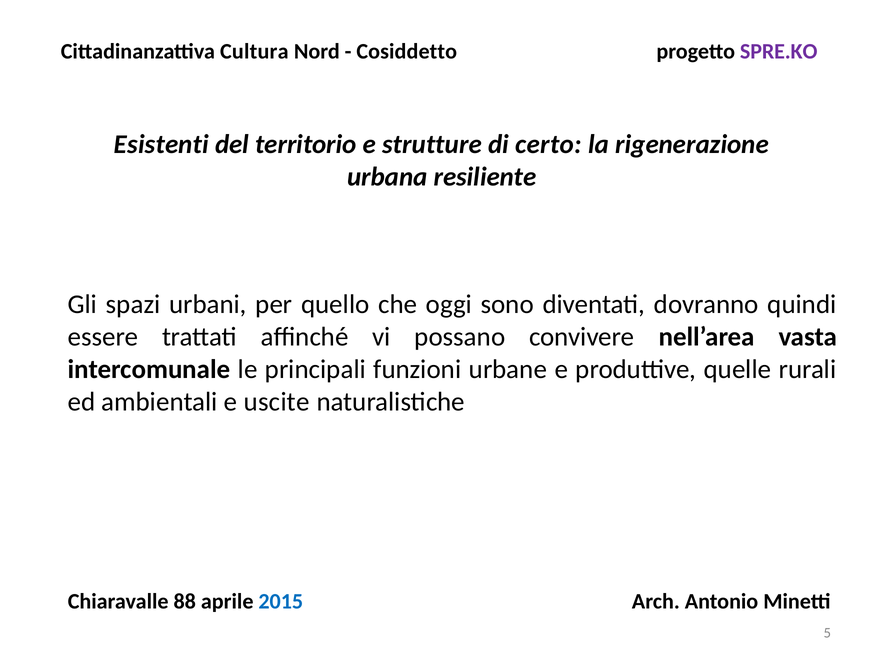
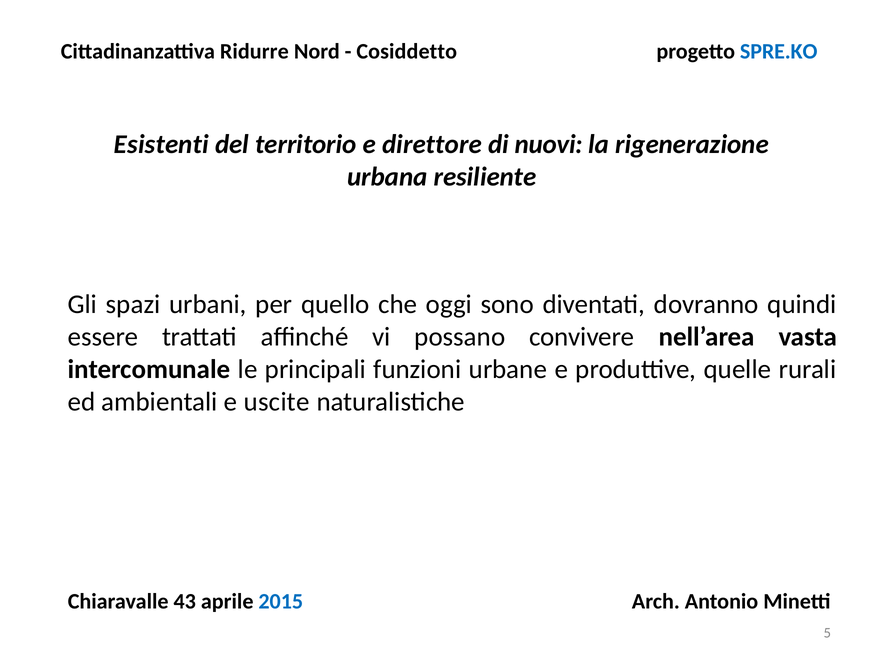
Cultura: Cultura -> Ridurre (254, 51)
SPRE.KO colour: purple -> blue (779, 51)
strutture: strutture -> direttore (432, 145)
certo: certo -> nuovi (549, 145)
88: 88 -> 43 (185, 601)
